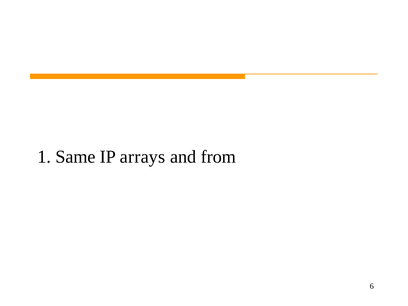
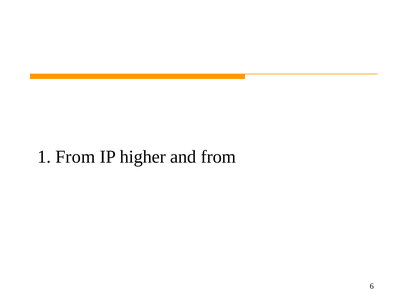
1 Same: Same -> From (75, 157)
arrays: arrays -> higher (143, 157)
